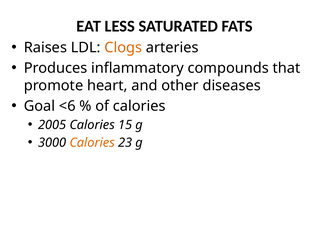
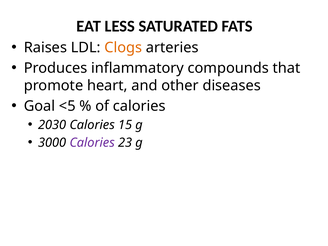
<6: <6 -> <5 (67, 106)
2005: 2005 -> 2030 (52, 125)
Calories colour: orange -> purple (92, 143)
